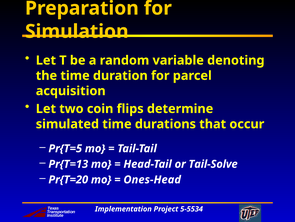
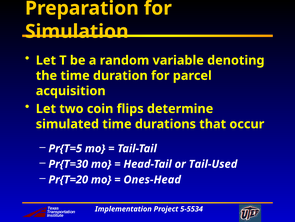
Pr{T=13: Pr{T=13 -> Pr{T=30 (68, 164)
Tail-Solve: Tail-Solve -> Tail-Used (213, 164)
